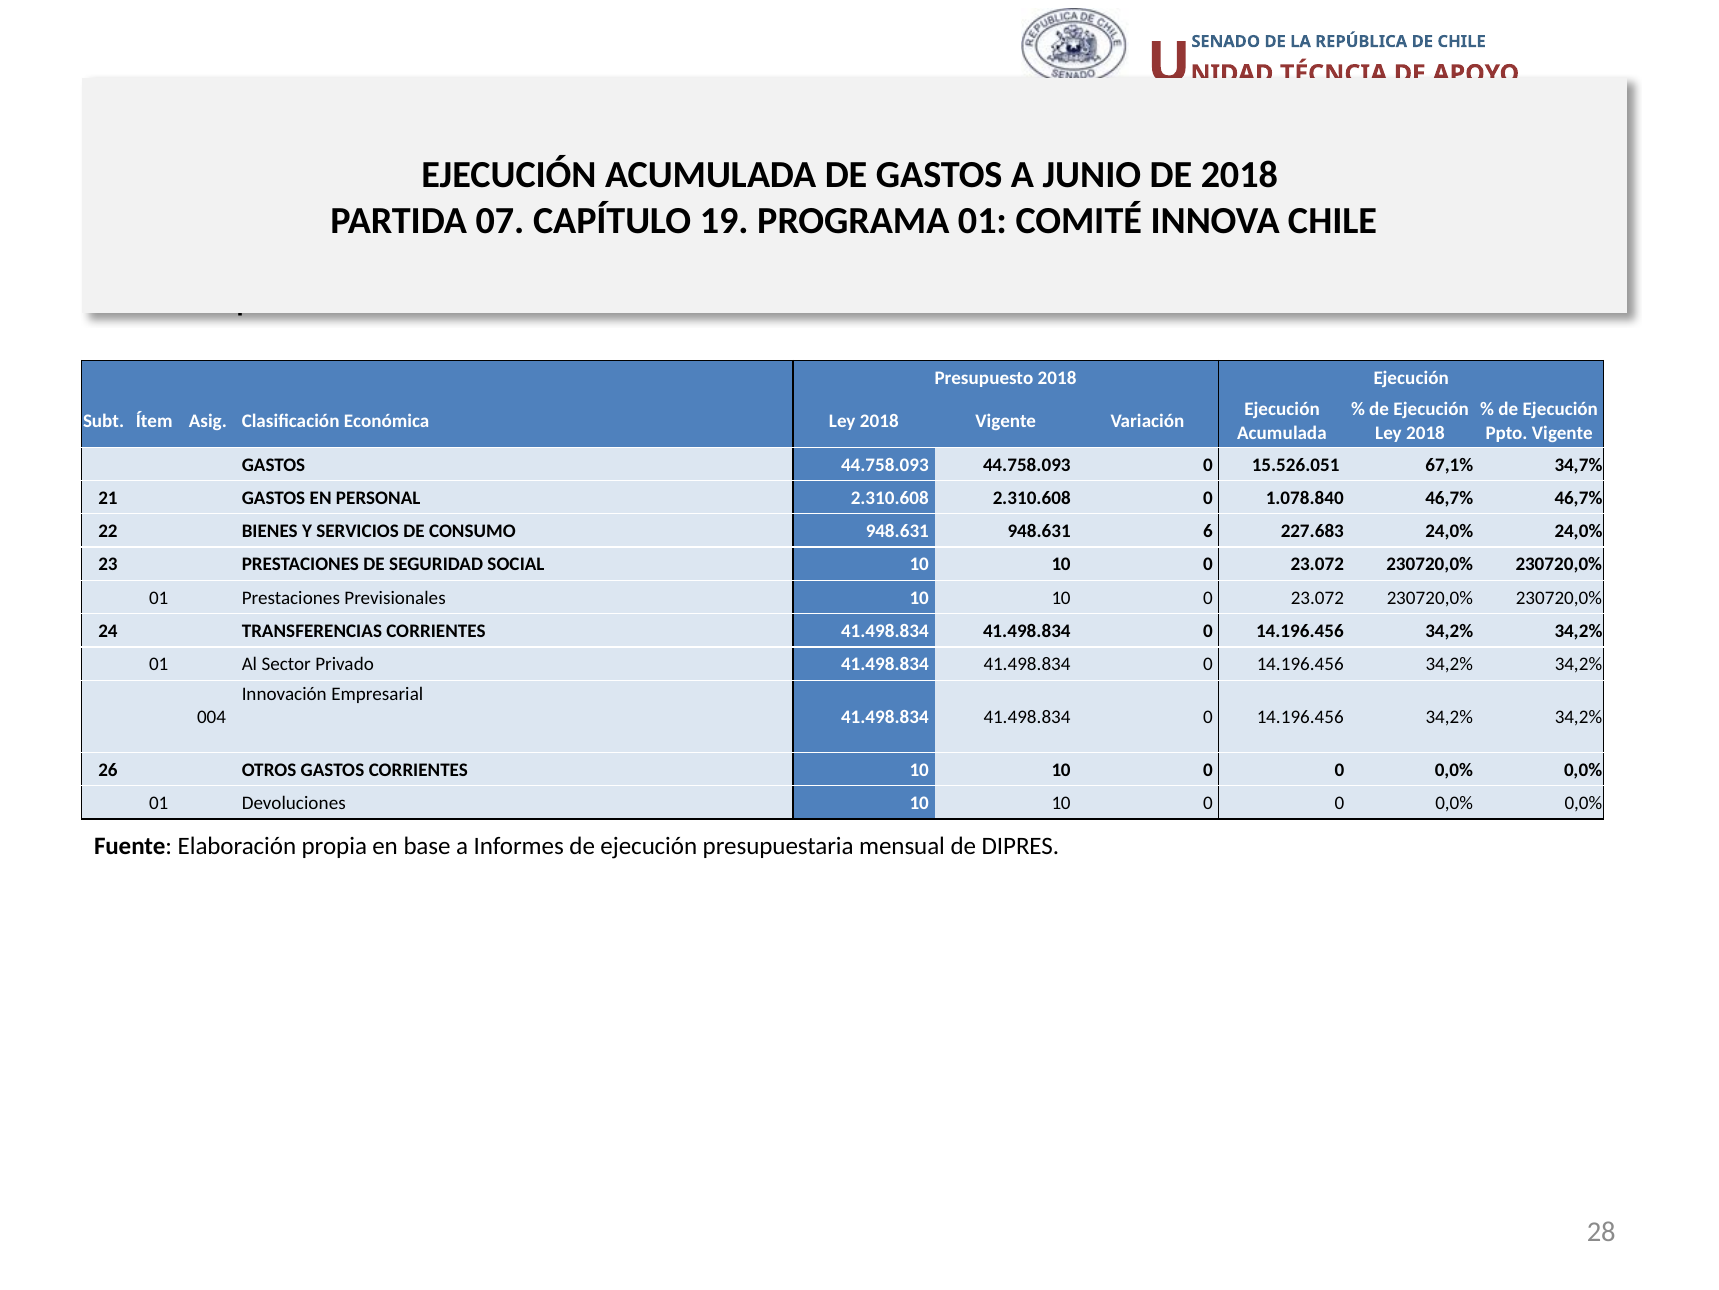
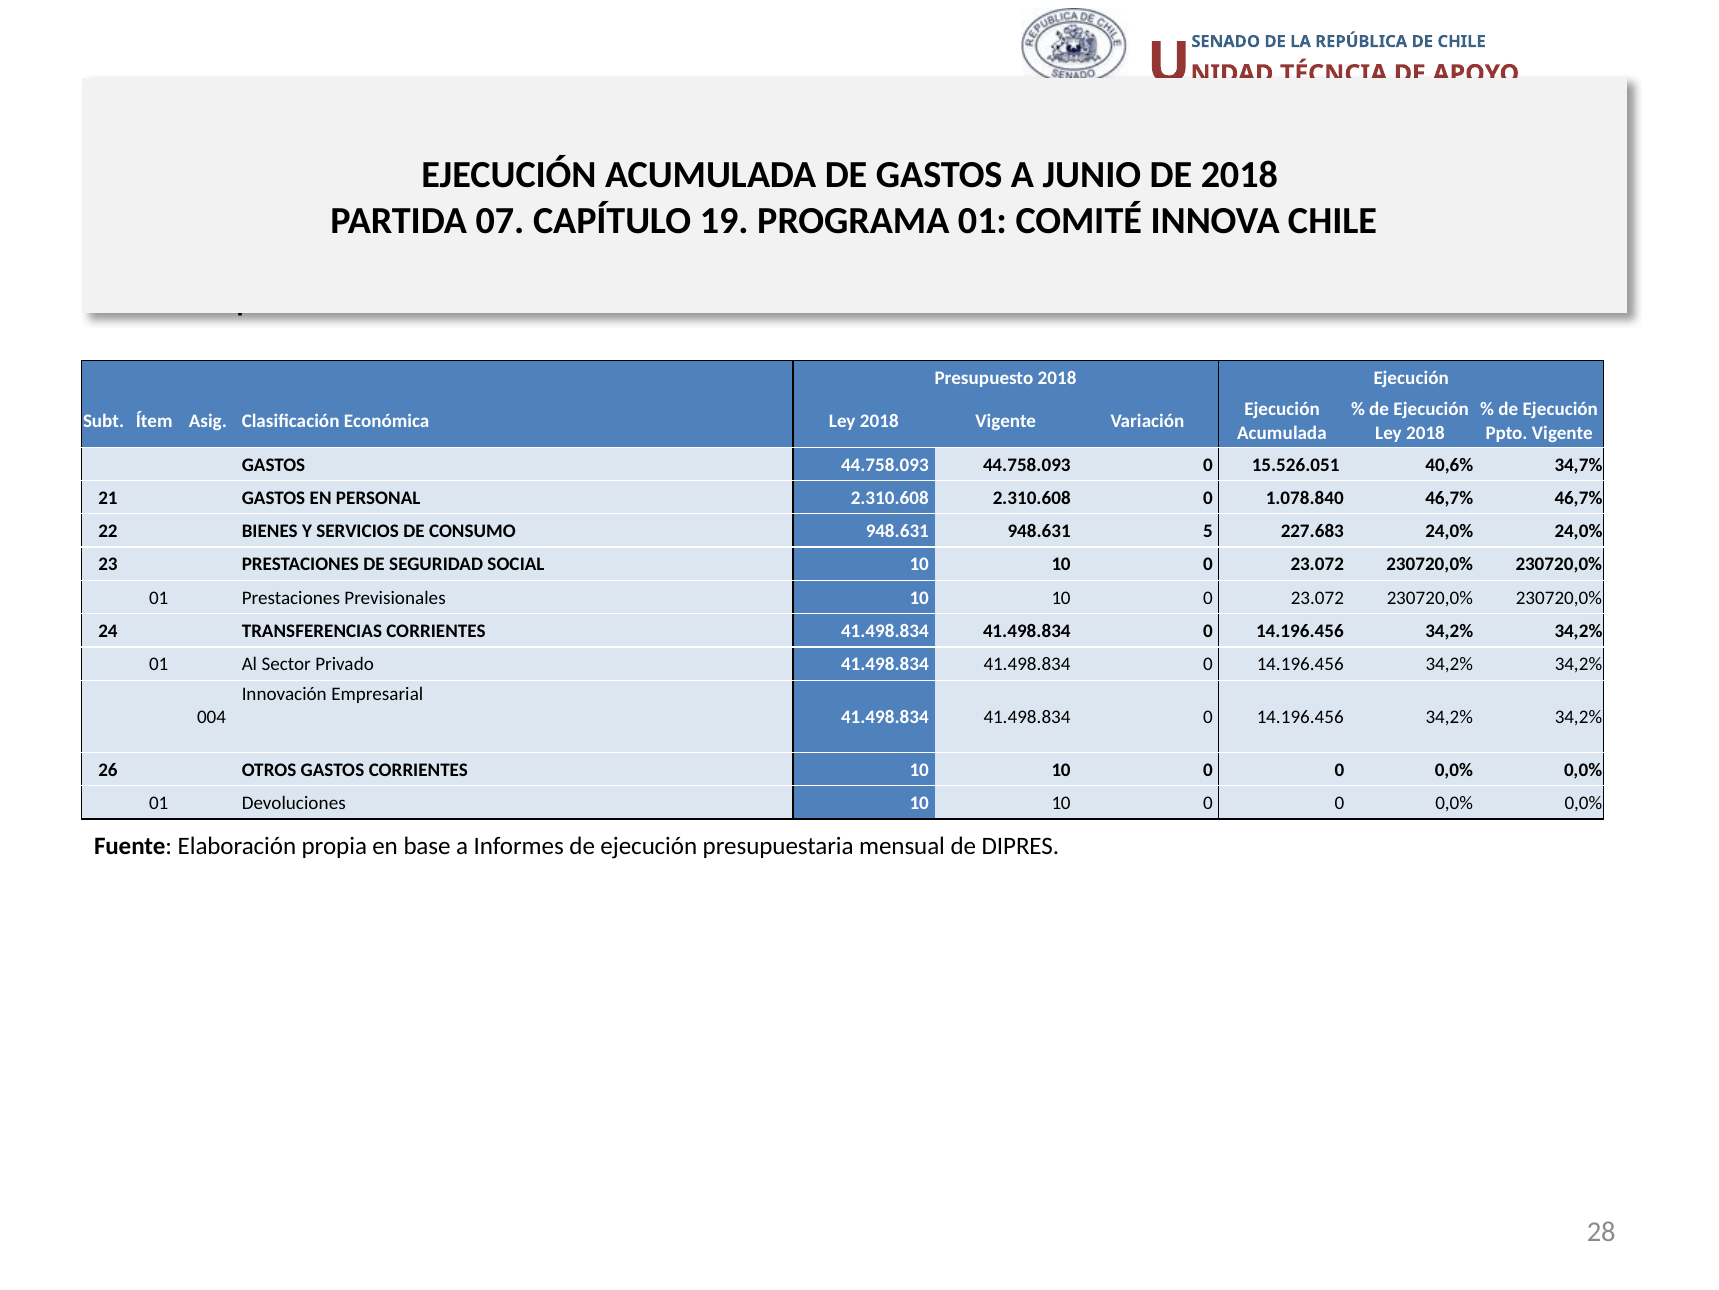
67,1%: 67,1% -> 40,6% (1449, 464)
6: 6 -> 5 (1208, 531)
